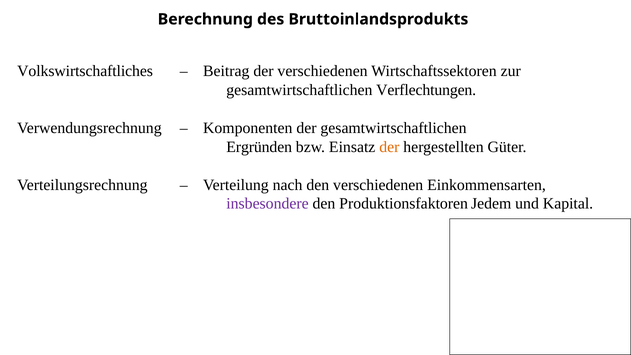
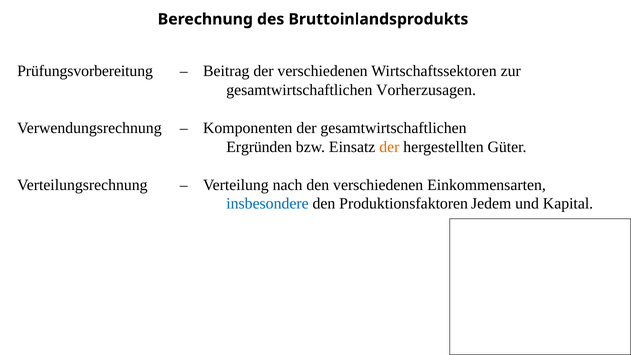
Volkswirtschaftliches: Volkswirtschaftliches -> Prüfungsvorbereitung (85, 71)
Verflechtungen: Verflechtungen -> Vorherzusagen (426, 90)
insbesondere colour: purple -> blue (267, 204)
